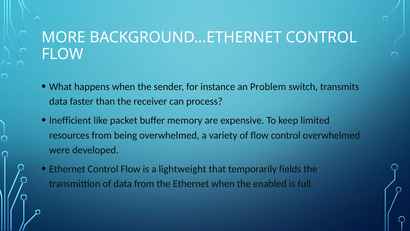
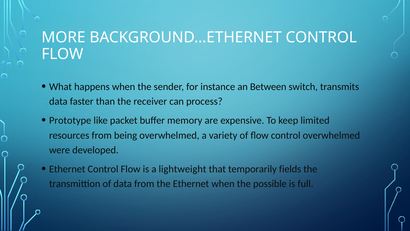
Problem: Problem -> Between (268, 87)
Inefficient: Inefficient -> Prototype (70, 120)
enabled: enabled -> possible (270, 184)
